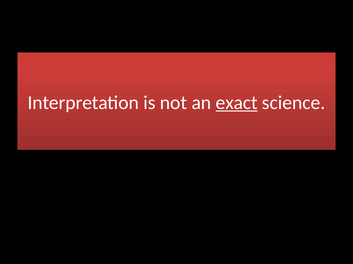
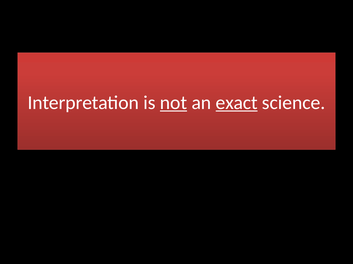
not underline: none -> present (174, 103)
